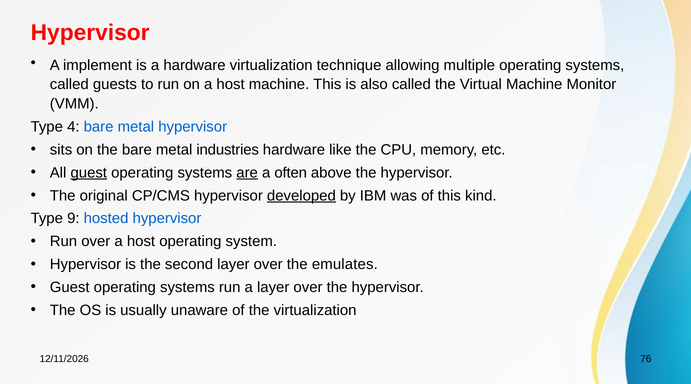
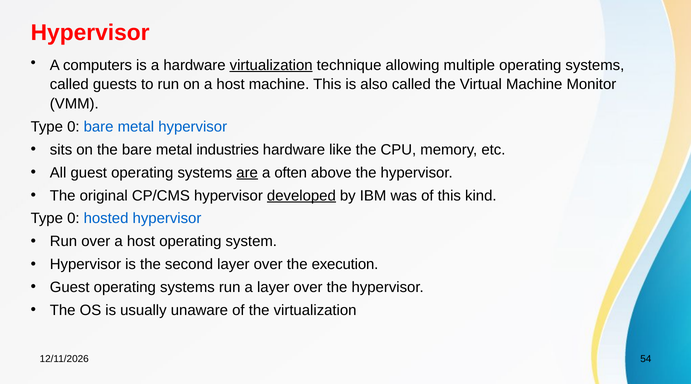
implement: implement -> computers (98, 65)
virtualization underline: none -> present (271, 65)
4: 4 -> 0 (73, 127)
guest underline: present -> none (89, 173)
9: 9 -> 0 (73, 218)
emulates: emulates -> execution (345, 264)
76: 76 -> 54 (646, 359)
